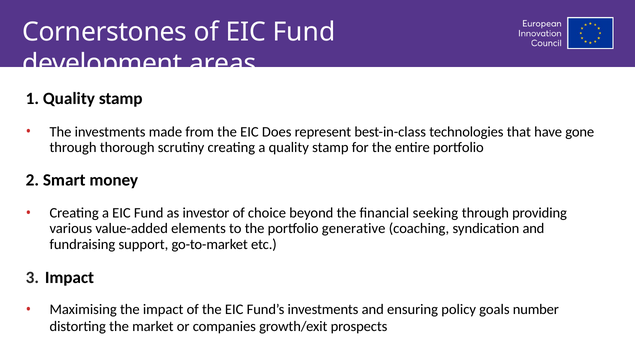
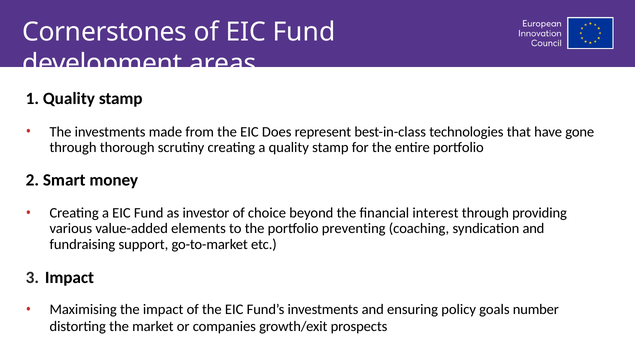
seeking: seeking -> interest (436, 213)
generative: generative -> preventing (354, 229)
